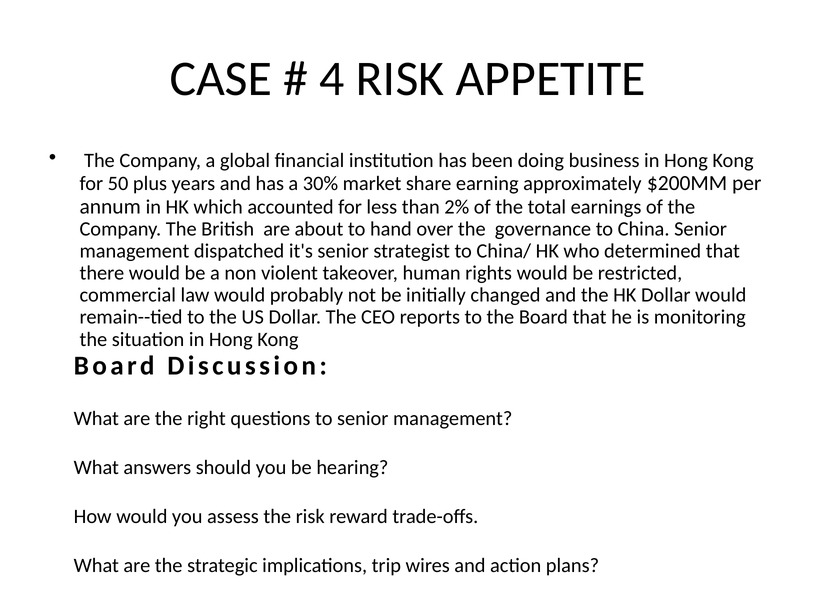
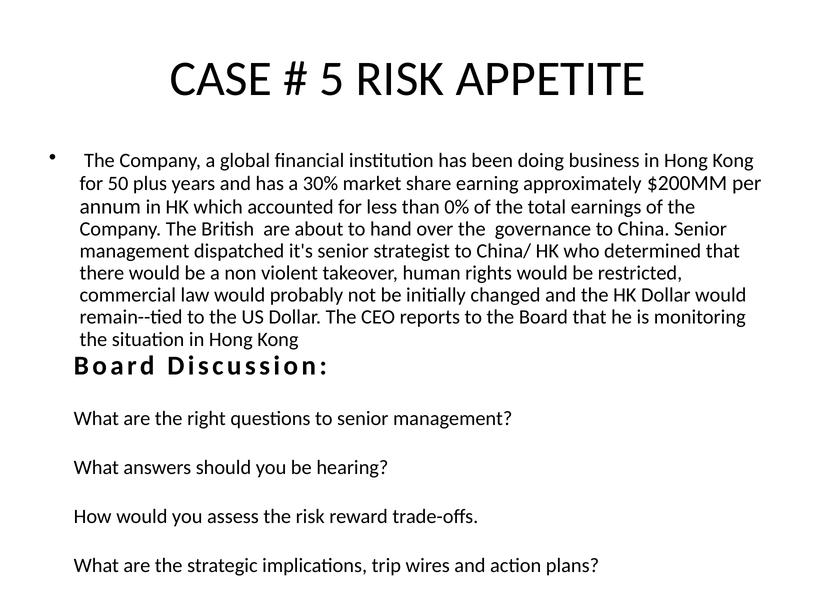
4: 4 -> 5 (332, 79)
2%: 2% -> 0% (457, 207)
